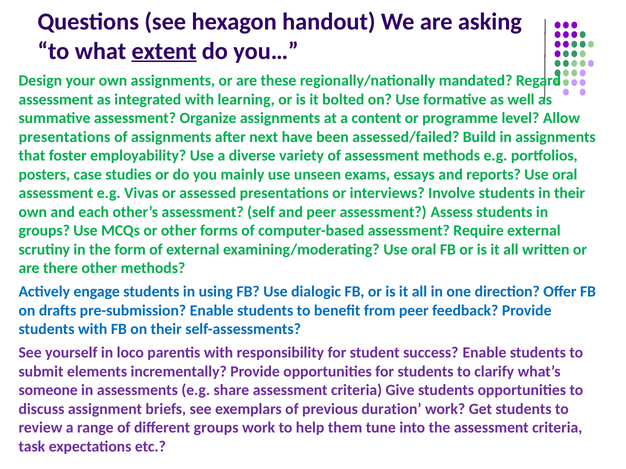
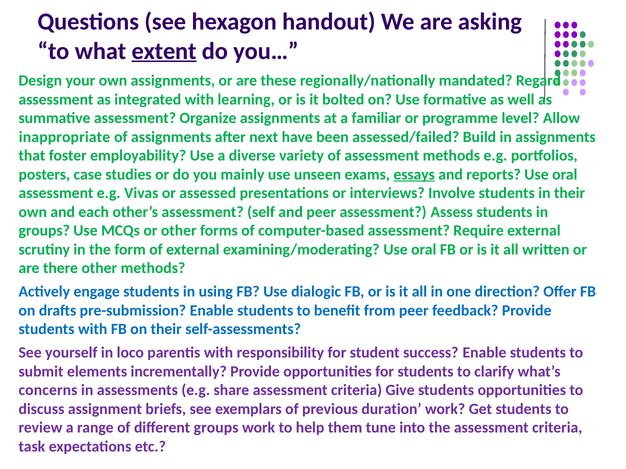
content: content -> familiar (376, 118)
presentations: presentations -> inappropriate (65, 137)
essays underline: none -> present (414, 175)
someone: someone -> concerns (48, 391)
